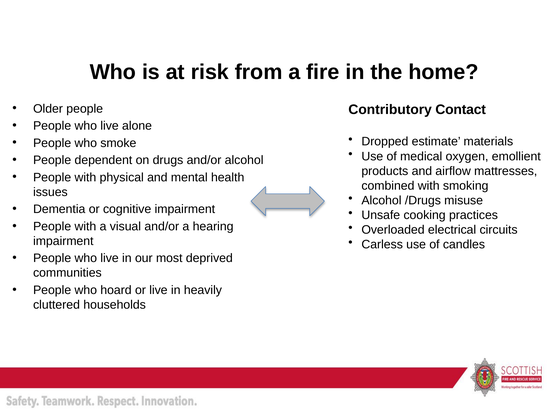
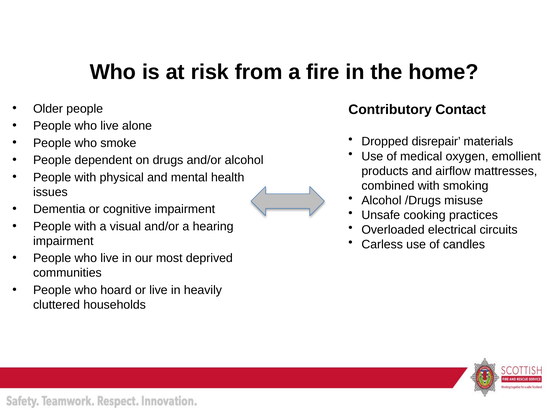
estimate: estimate -> disrepair (436, 142)
